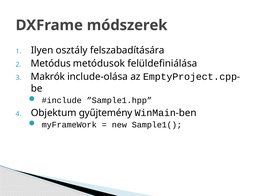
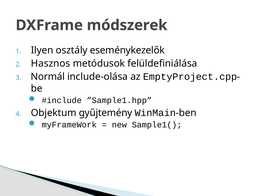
felszabadítására: felszabadítására -> eseménykezelők (127, 50)
Metódus: Metódus -> Hasznos (51, 63)
Makrók: Makrók -> Normál (48, 77)
